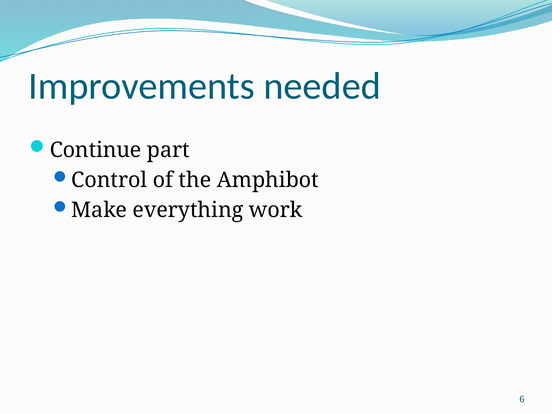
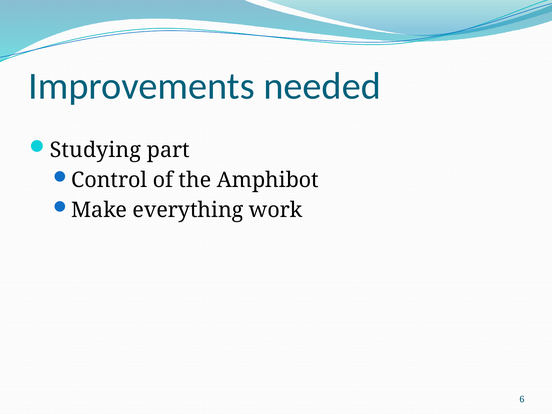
Continue: Continue -> Studying (95, 150)
